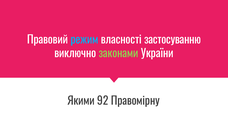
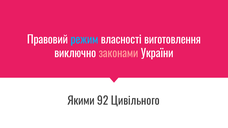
застосуванню: застосуванню -> виготовлення (173, 40)
законами colour: light green -> pink (119, 54)
Правомірну: Правомірну -> Цивільного (135, 101)
